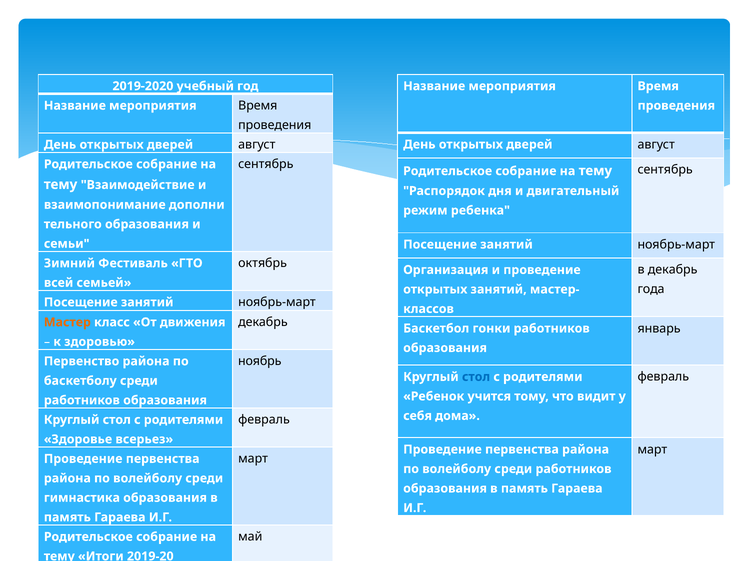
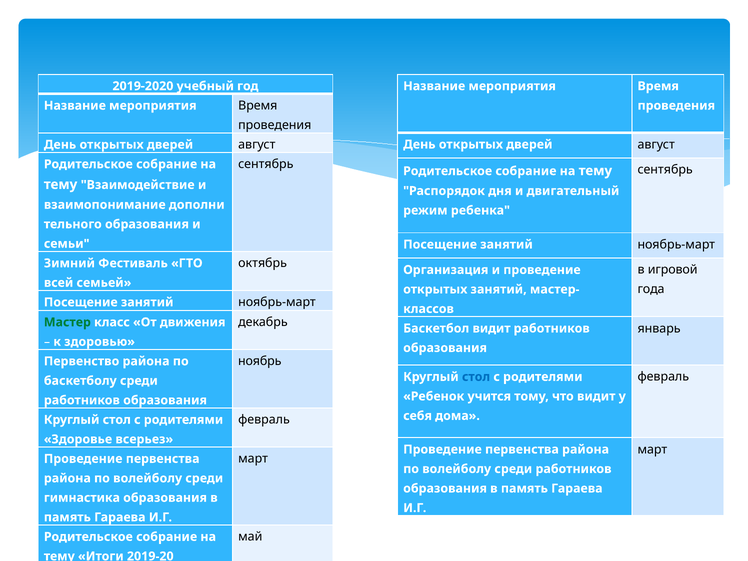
в декабрь: декабрь -> игровой (673, 270)
Мастер colour: orange -> green (67, 322)
Баскетбол гонки: гонки -> видит (492, 328)
